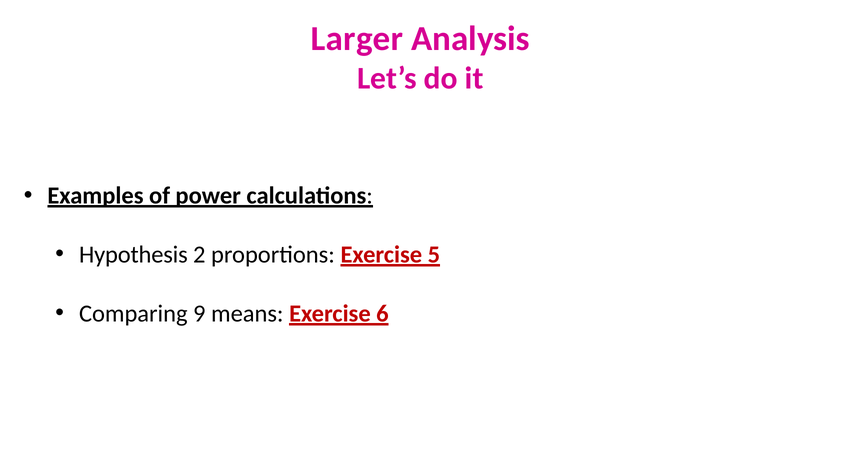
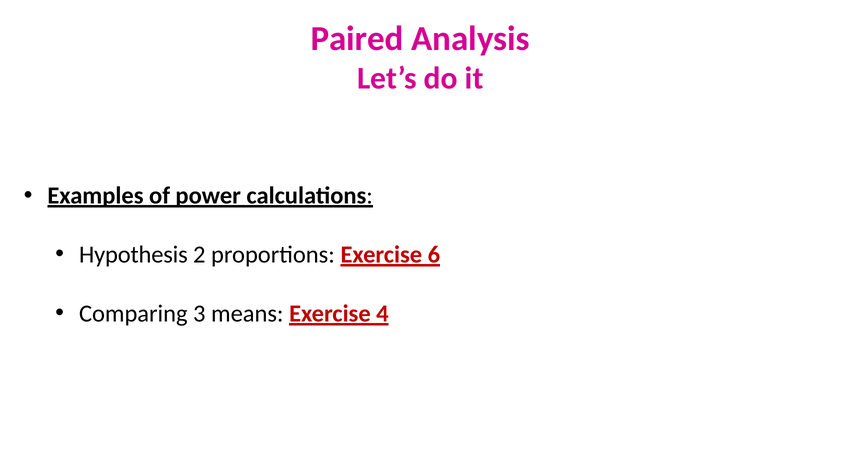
Larger: Larger -> Paired (357, 39)
5: 5 -> 6 (434, 255)
9: 9 -> 3 (199, 314)
6: 6 -> 4 (382, 314)
